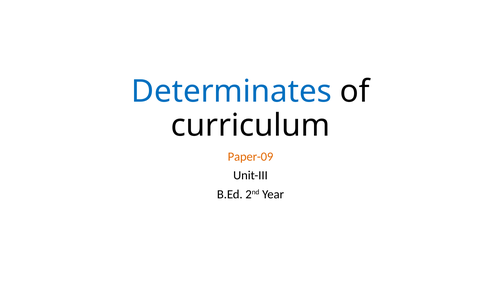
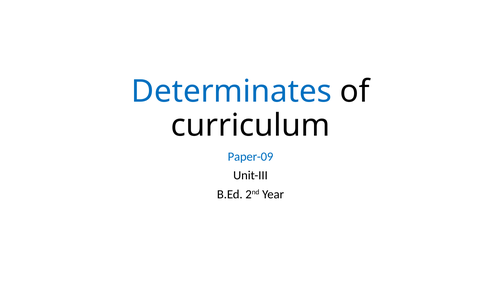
Paper-09 colour: orange -> blue (251, 157)
